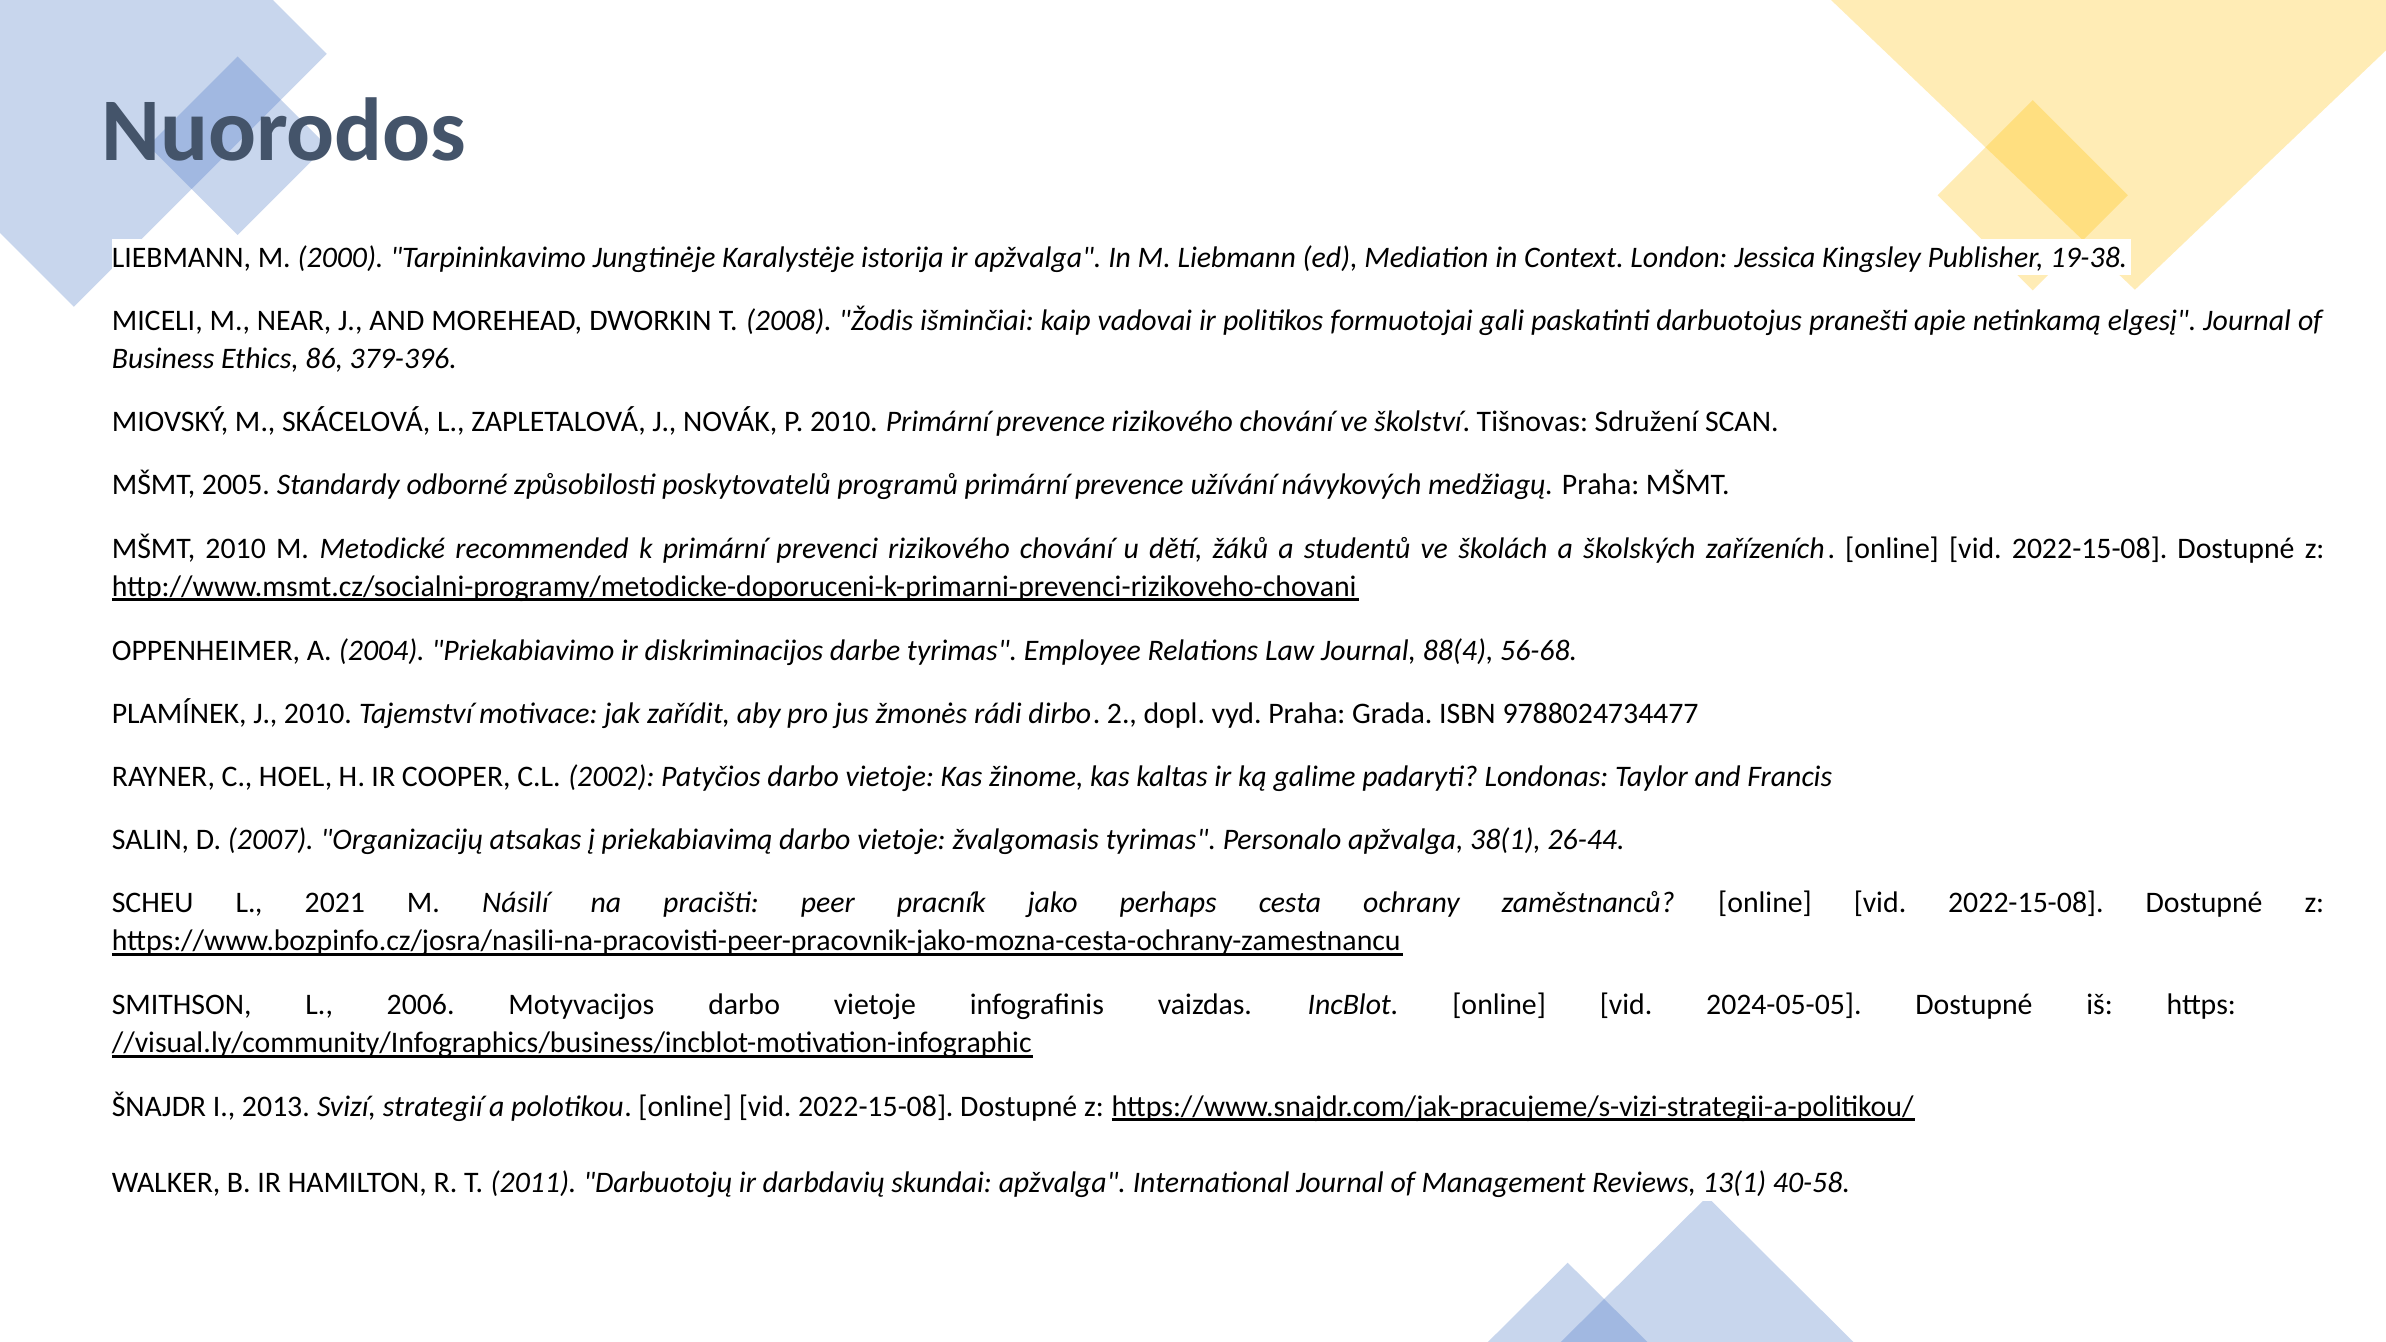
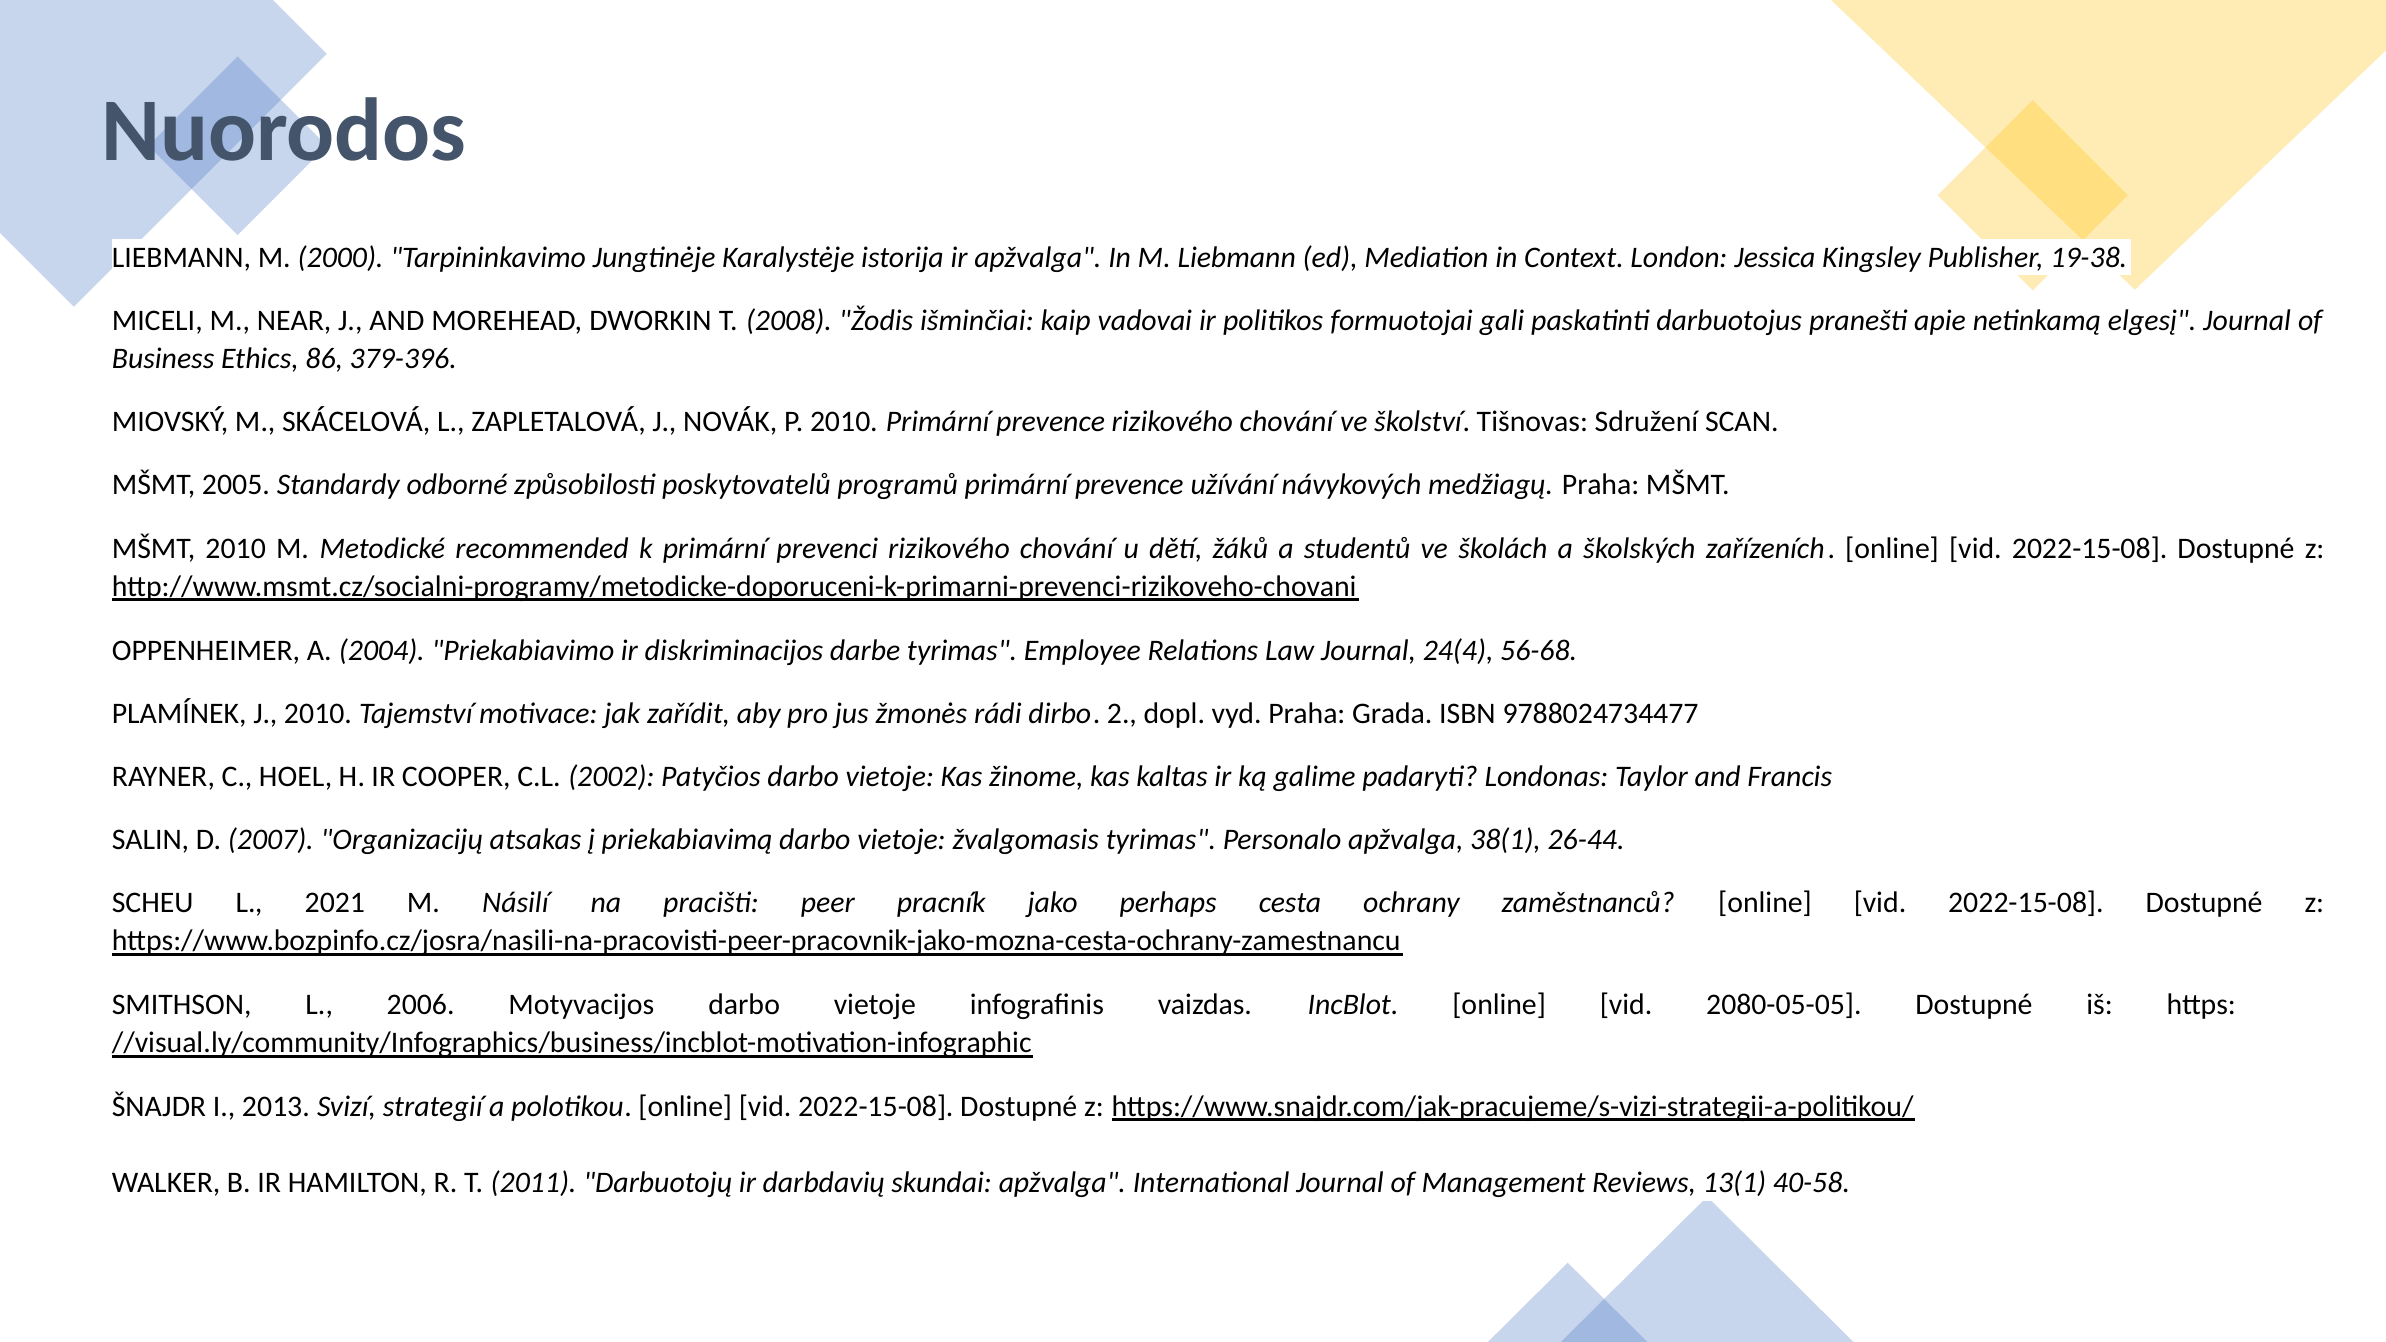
88(4: 88(4 -> 24(4 (1458, 650)
2024-05-05: 2024-05-05 -> 2080-05-05 (1784, 1005)
